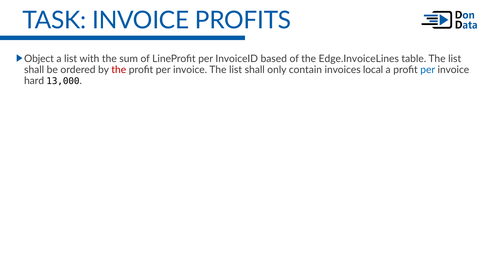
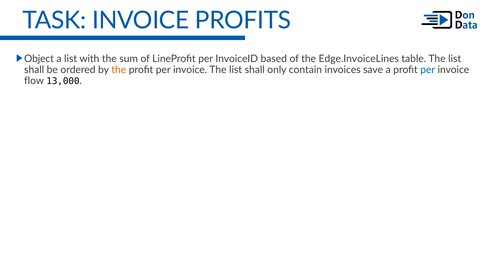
the colour: red -> orange (119, 70)
local: local -> save (373, 70)
hard: hard -> flow (34, 81)
